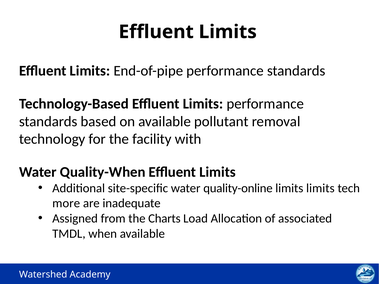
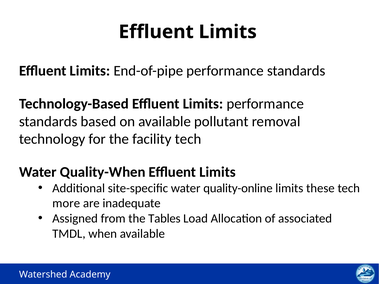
facility with: with -> tech (188, 139)
limits limits: limits -> these (320, 188)
Charts: Charts -> Tables (164, 219)
